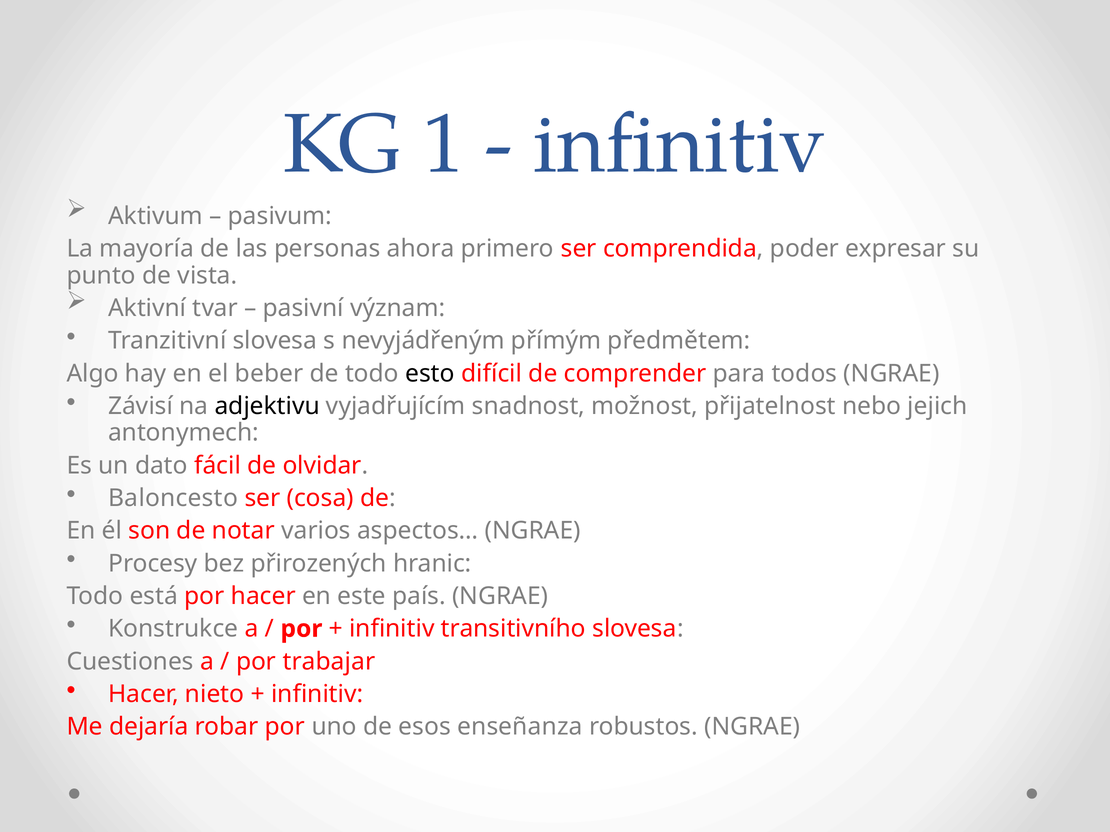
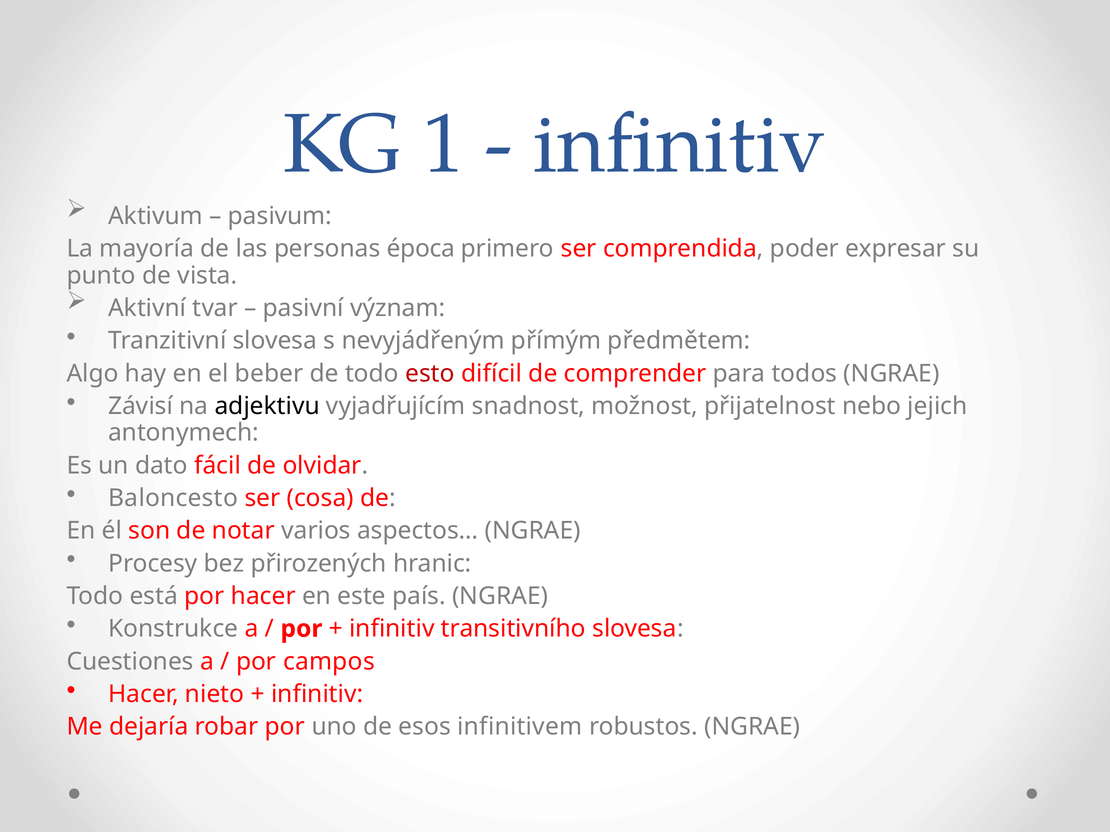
ahora: ahora -> época (421, 249)
esto colour: black -> red (430, 374)
trabajar: trabajar -> campos (329, 662)
enseñanza: enseñanza -> infinitivem (520, 727)
